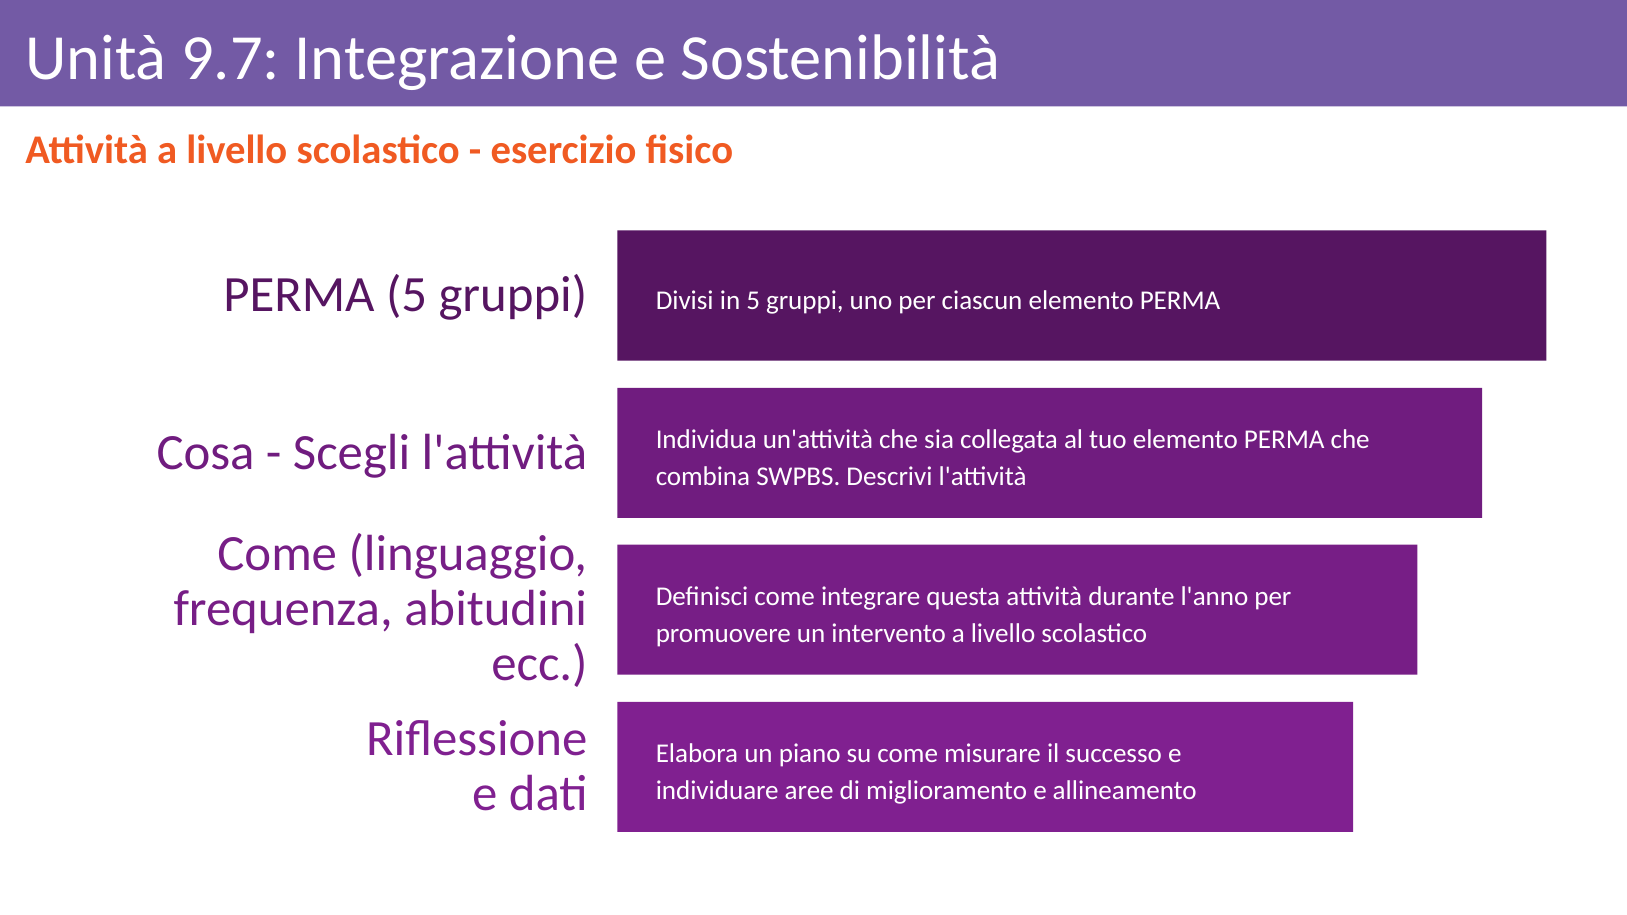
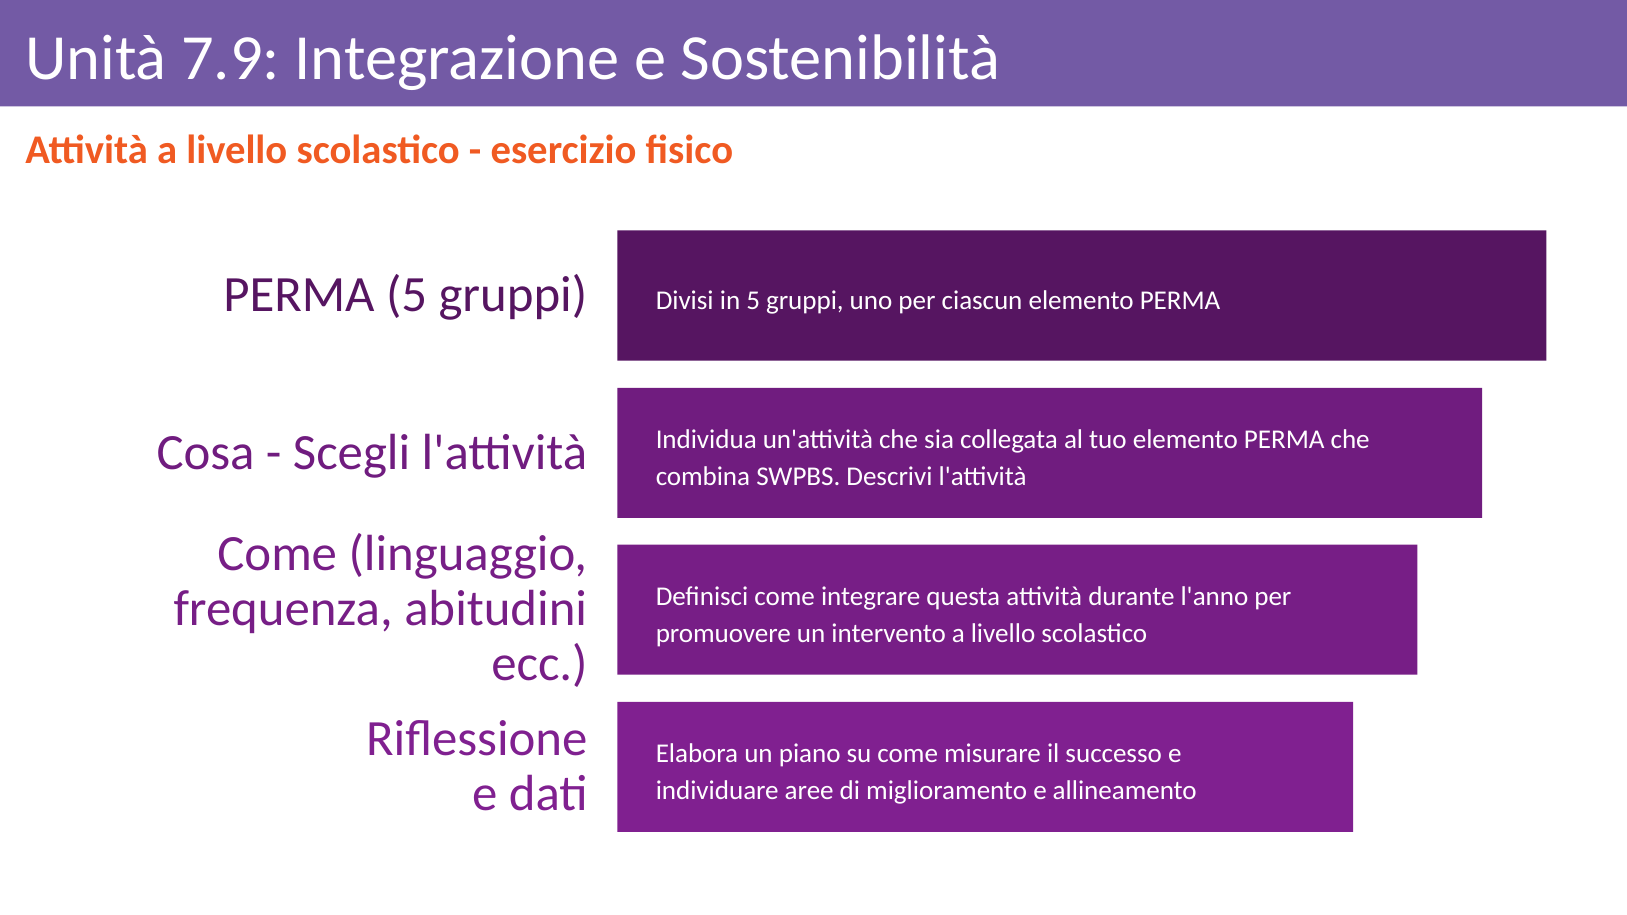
9.7: 9.7 -> 7.9 (231, 58)
